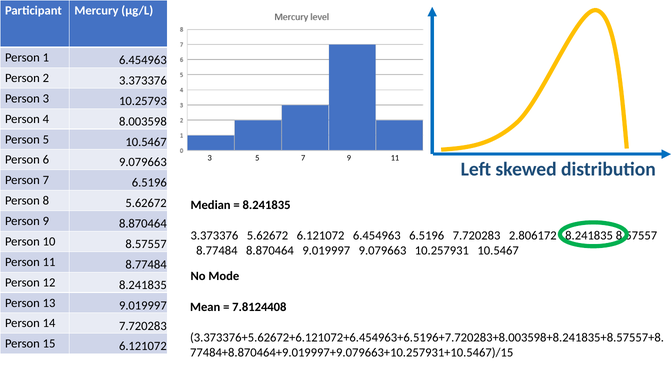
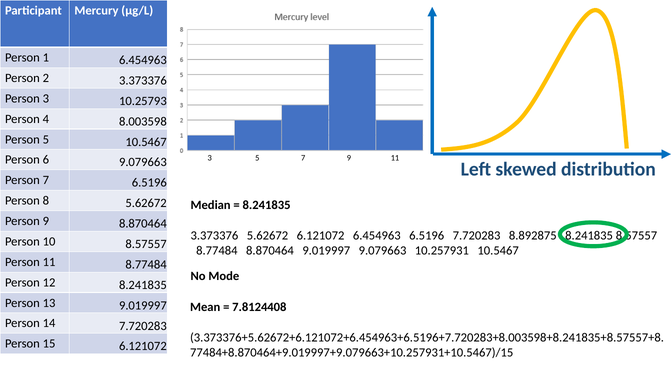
2.806172: 2.806172 -> 8.892875 (533, 235)
